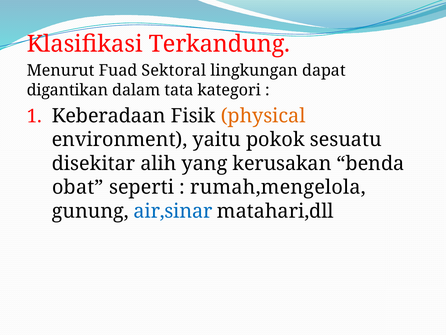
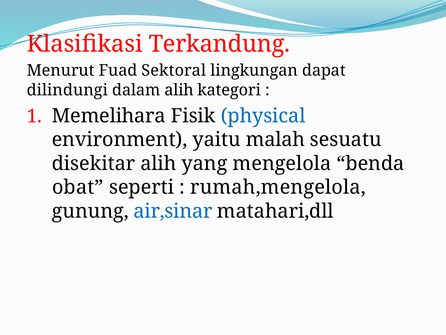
digantikan: digantikan -> dilindungi (67, 90)
dalam tata: tata -> alih (179, 90)
Keberadaan: Keberadaan -> Memelihara (109, 116)
physical colour: orange -> blue (263, 116)
pokok: pokok -> malah (275, 140)
kerusakan: kerusakan -> mengelola (282, 163)
